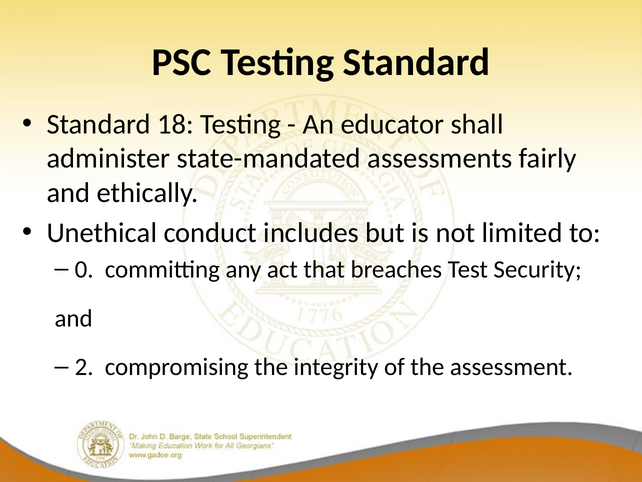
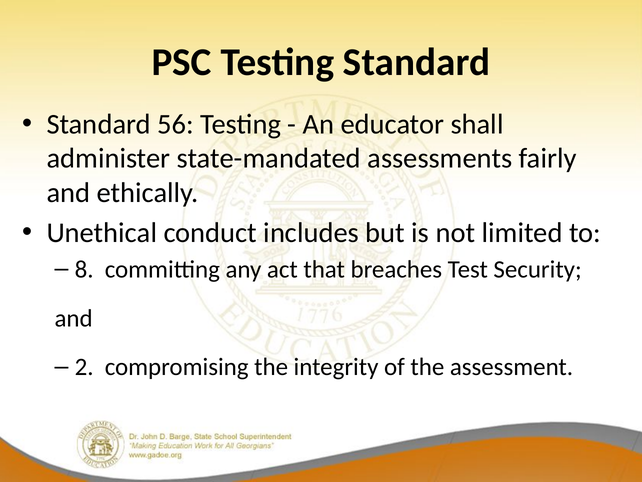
18: 18 -> 56 (175, 124)
0: 0 -> 8 (84, 269)
